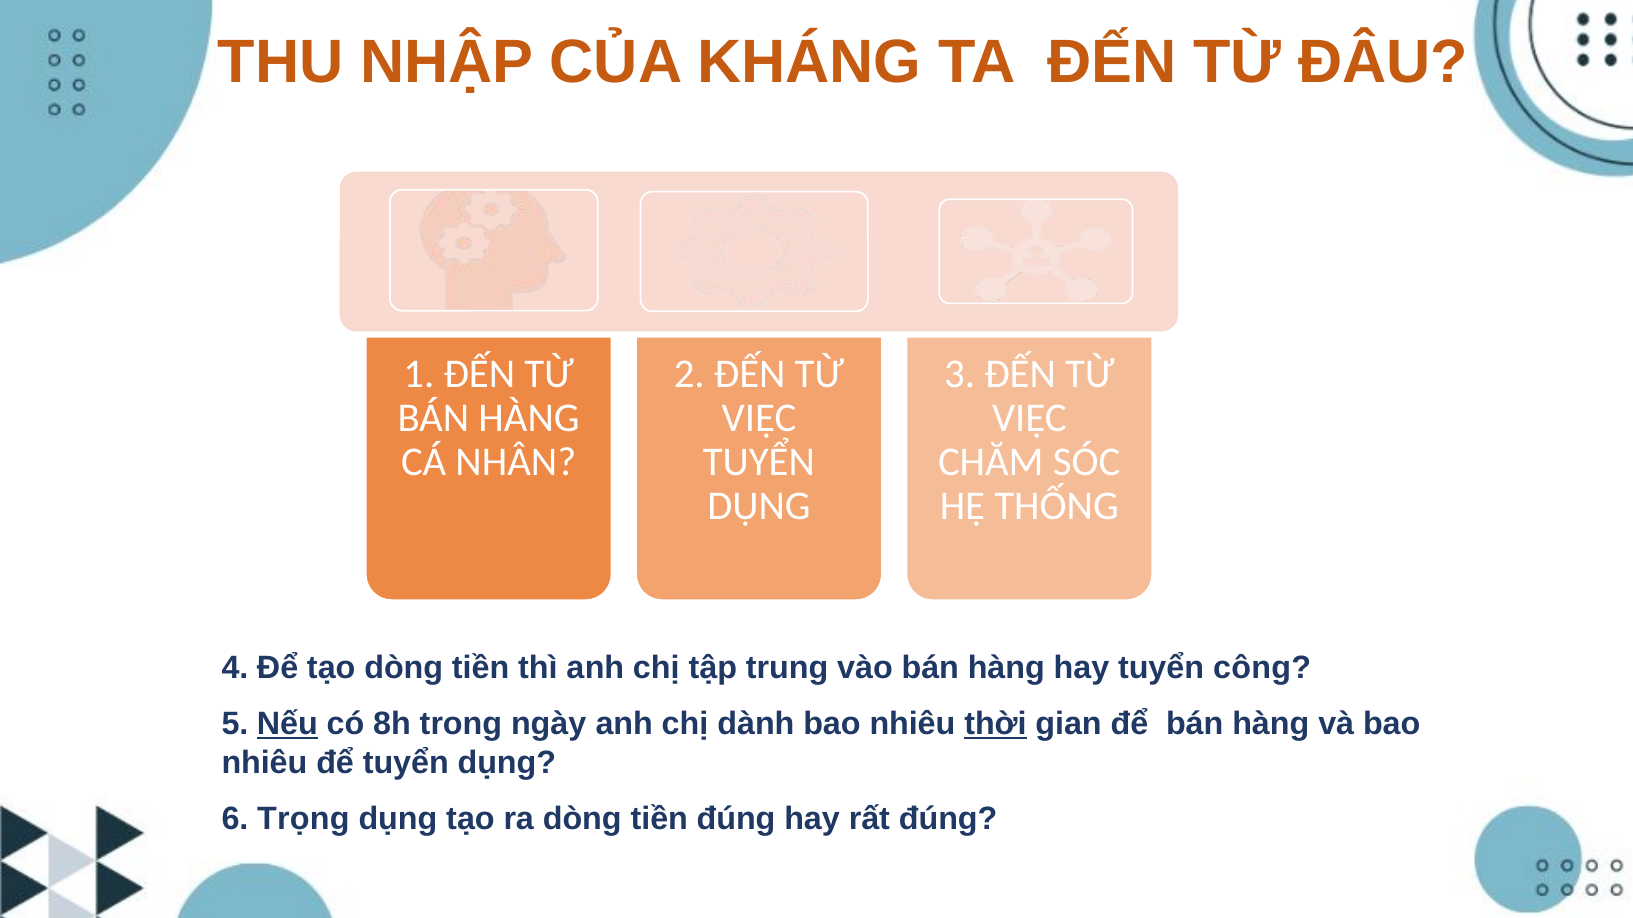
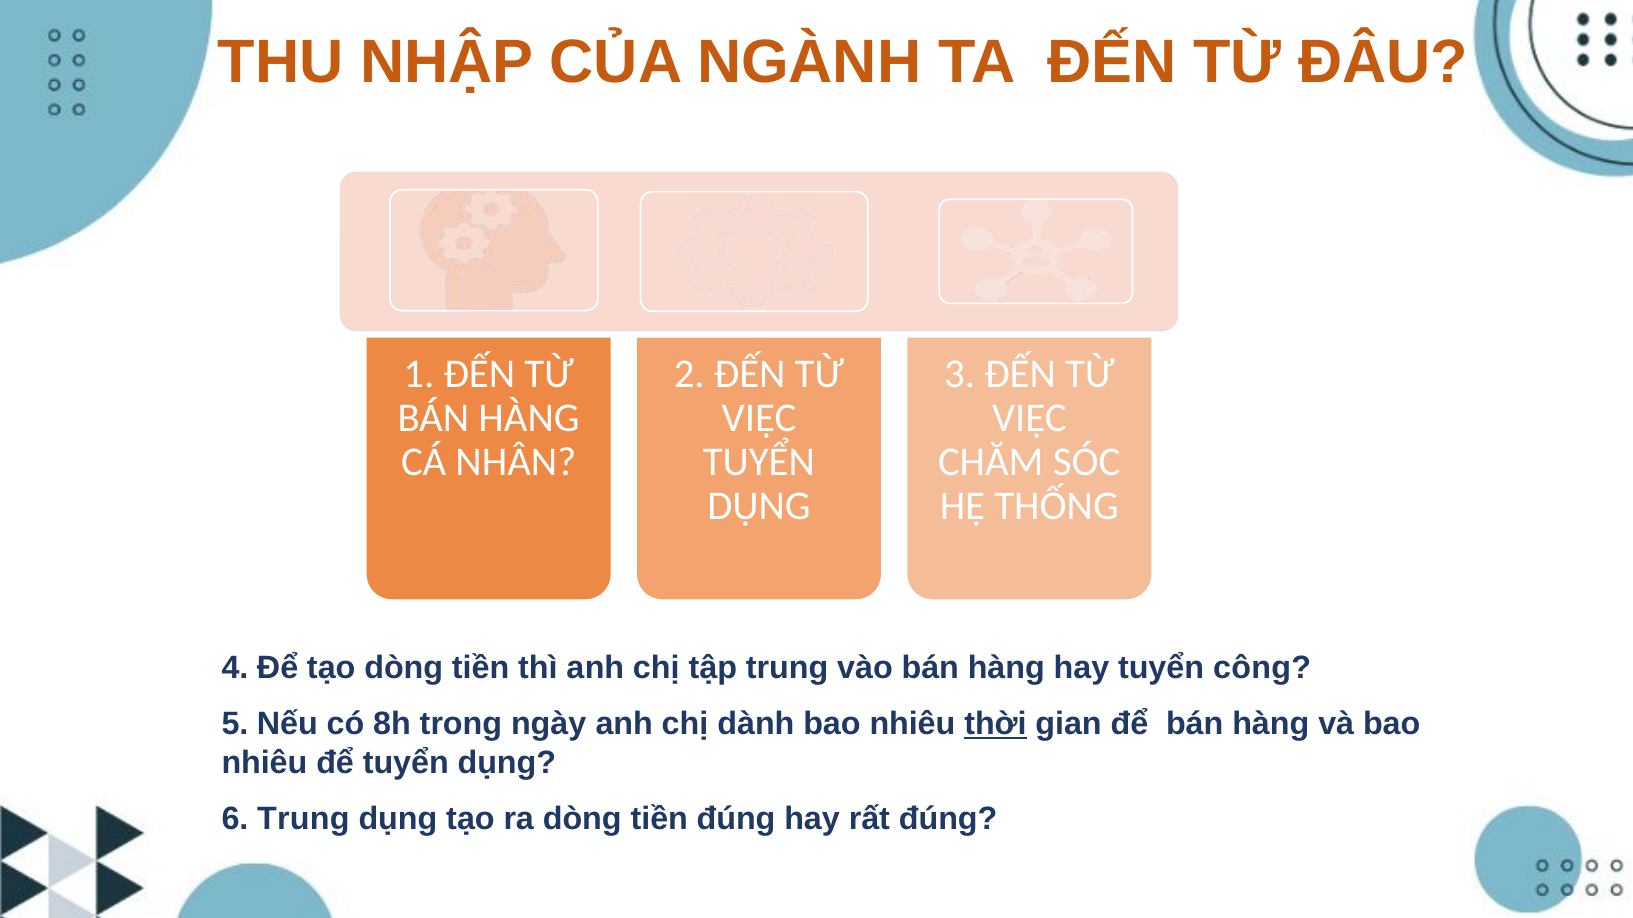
KHÁNG: KHÁNG -> NGÀNH (809, 62)
Nếu underline: present -> none (287, 724)
6 Trọng: Trọng -> Trung (303, 819)
